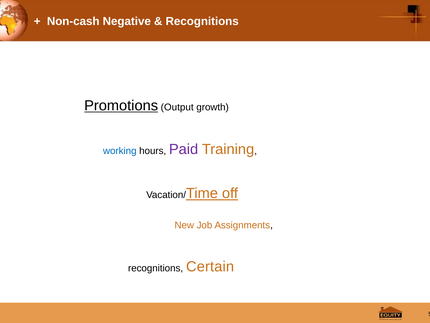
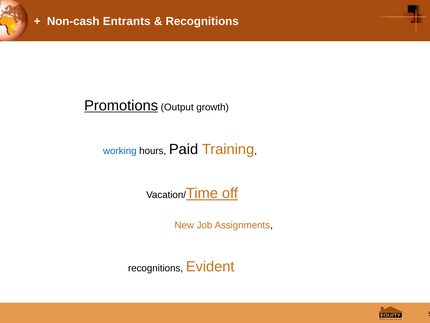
Negative: Negative -> Entrants (127, 21)
Paid colour: purple -> black (184, 149)
Certain: Certain -> Evident (210, 266)
